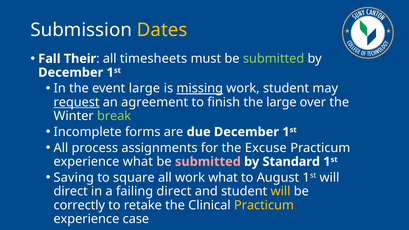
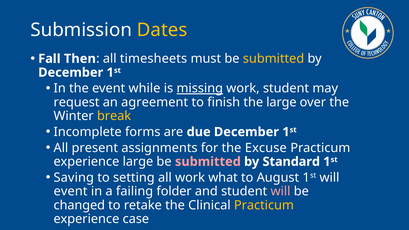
Their: Their -> Then (80, 59)
submitted colour: light green -> yellow (274, 59)
event large: large -> while (144, 88)
request underline: present -> none (77, 102)
break colour: light green -> yellow (114, 116)
process: process -> present (95, 148)
experience what: what -> large (138, 162)
square: square -> setting (134, 178)
direct: direct -> event (71, 191)
failing direct: direct -> folder (174, 191)
will colour: yellow -> pink (281, 191)
correctly: correctly -> changed (79, 205)
